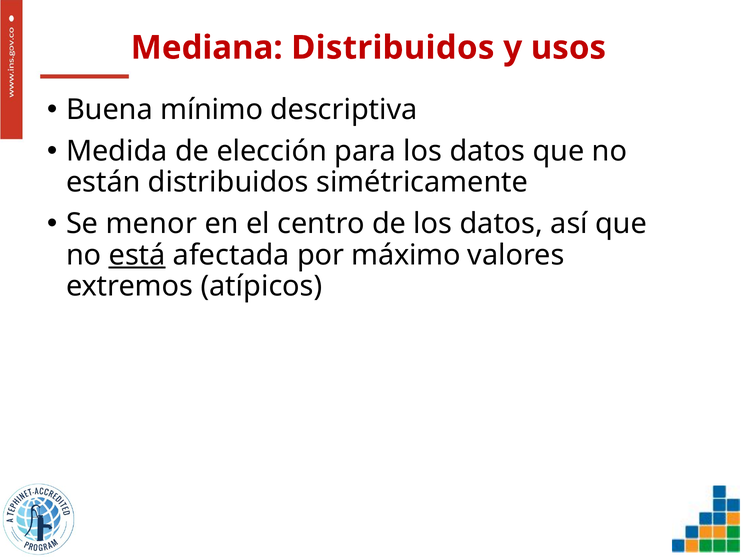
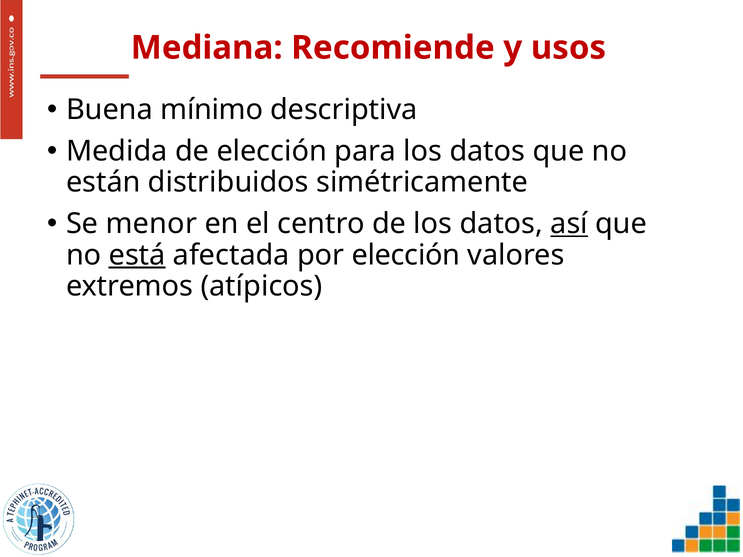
Mediana Distribuidos: Distribuidos -> Recomiende (393, 48)
así underline: none -> present (569, 224)
por máximo: máximo -> elección (406, 255)
